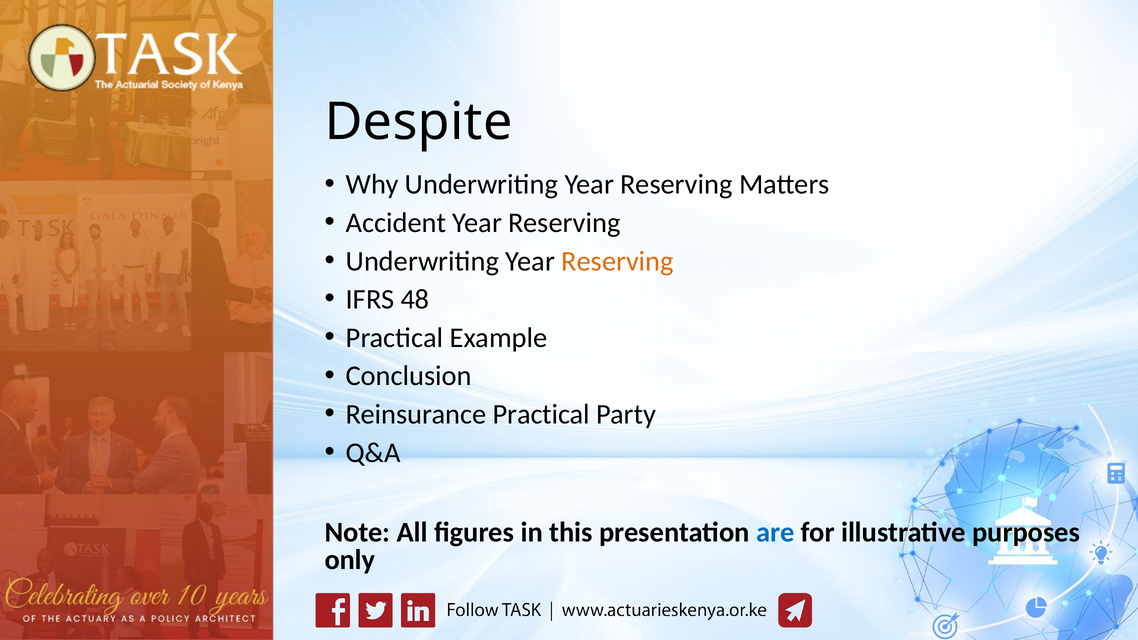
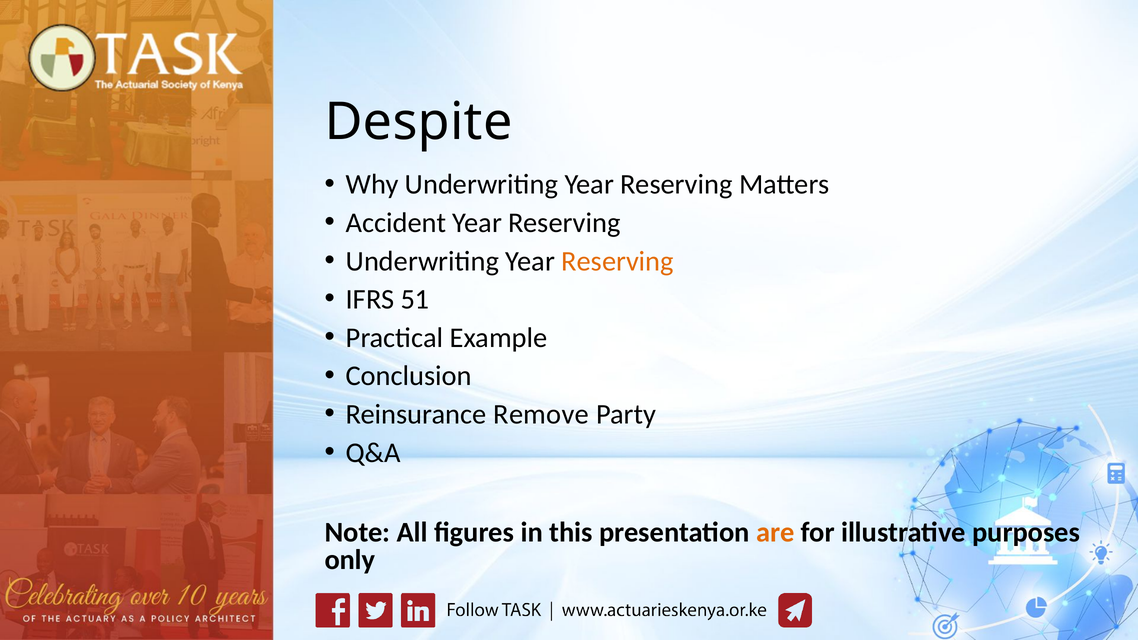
48: 48 -> 51 (415, 300)
Reinsurance Practical: Practical -> Remove (541, 414)
are colour: blue -> orange (775, 532)
